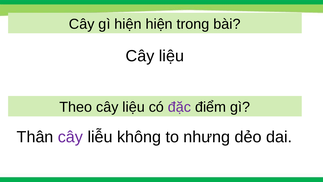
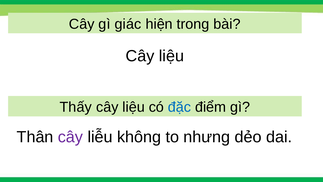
gì hiện: hiện -> giác (128, 24)
Theo: Theo -> Thấy (76, 107)
đặc colour: purple -> blue (179, 107)
